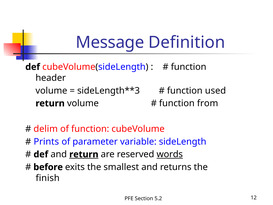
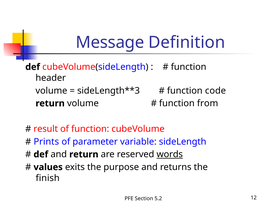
used: used -> code (215, 91)
delim: delim -> result (46, 129)
return underline: present -> none (84, 154)
before: before -> values (48, 167)
smallest: smallest -> purpose (121, 167)
